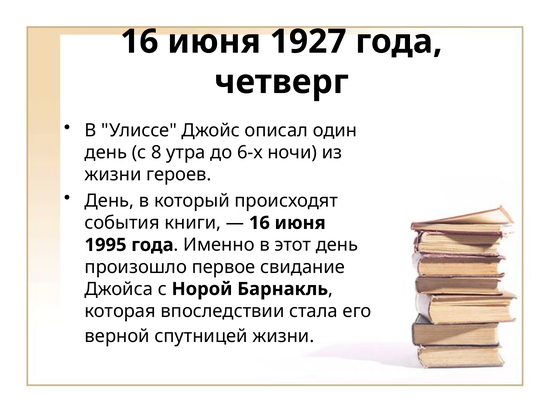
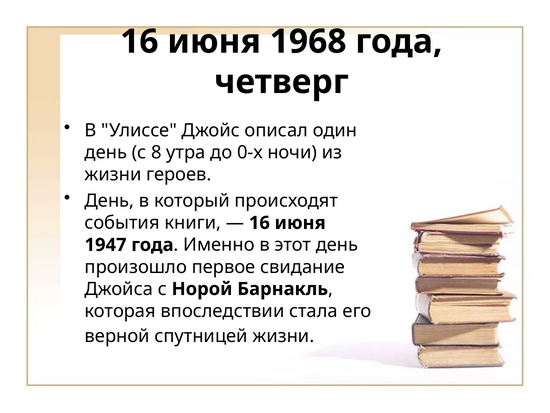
1927: 1927 -> 1968 (308, 42)
6-х: 6-х -> 0-х (250, 152)
1995: 1995 -> 1947 (106, 245)
